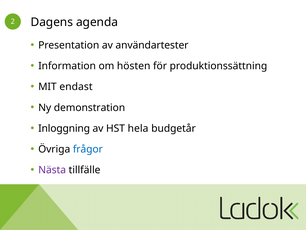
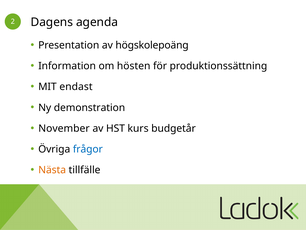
användartester: användartester -> högskolepoäng (152, 45)
Inloggning: Inloggning -> November (64, 128)
hela: hela -> kurs (138, 128)
Nästa colour: purple -> orange (52, 170)
